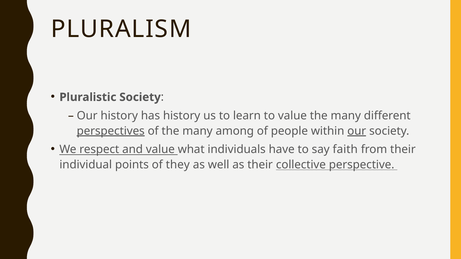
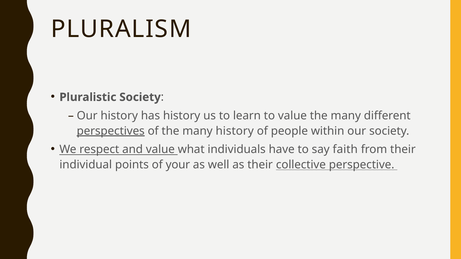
many among: among -> history (235, 131)
our underline: present -> none (357, 131)
they: they -> your (178, 165)
